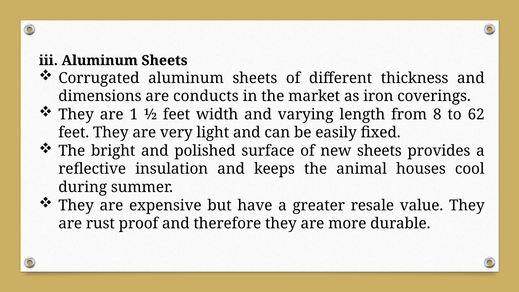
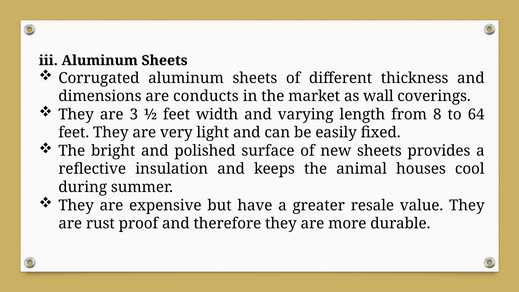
iron: iron -> wall (378, 96)
1: 1 -> 3 (134, 114)
62: 62 -> 64 (476, 114)
